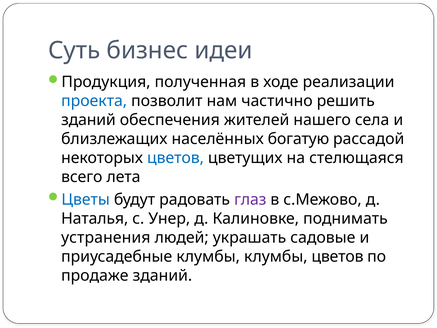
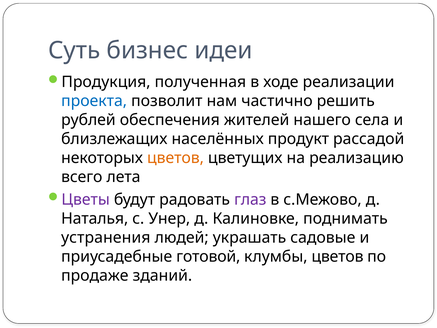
зданий: зданий -> рублей (88, 120)
богатую: богатую -> продукт (298, 139)
цветов colour: blue -> orange (175, 158)
стелющаяся: стелющаяся -> реализацию (356, 158)
Цветы colour: blue -> purple (86, 199)
приусадебные клумбы: клумбы -> готовой (208, 256)
